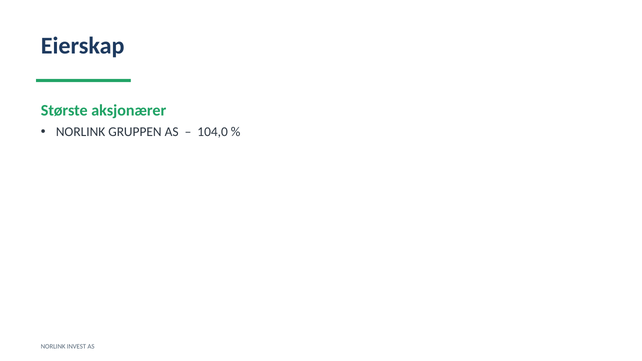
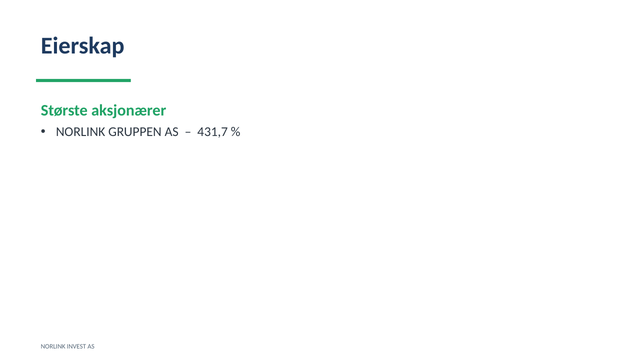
104,0: 104,0 -> 431,7 (213, 132)
